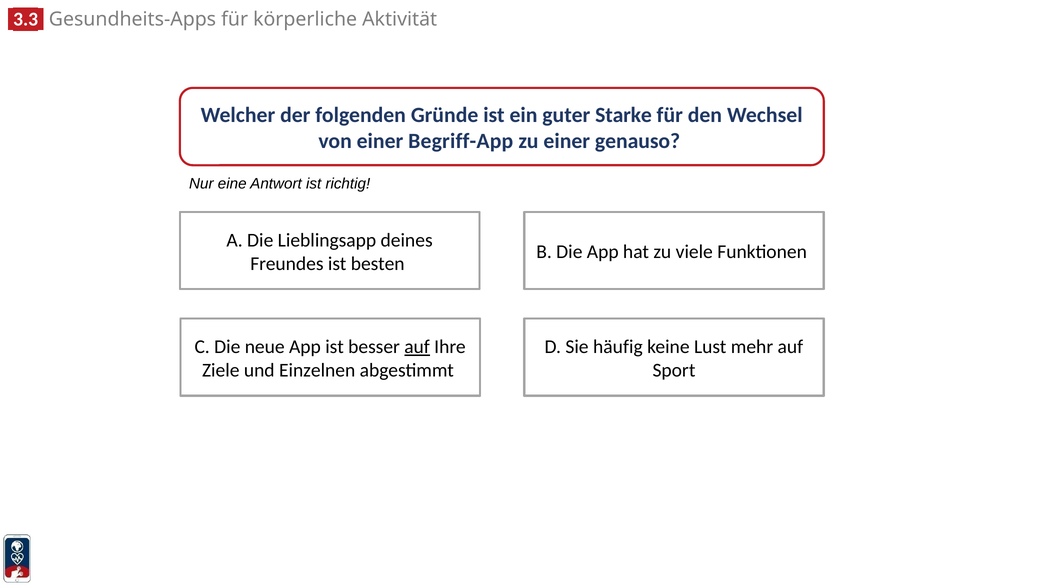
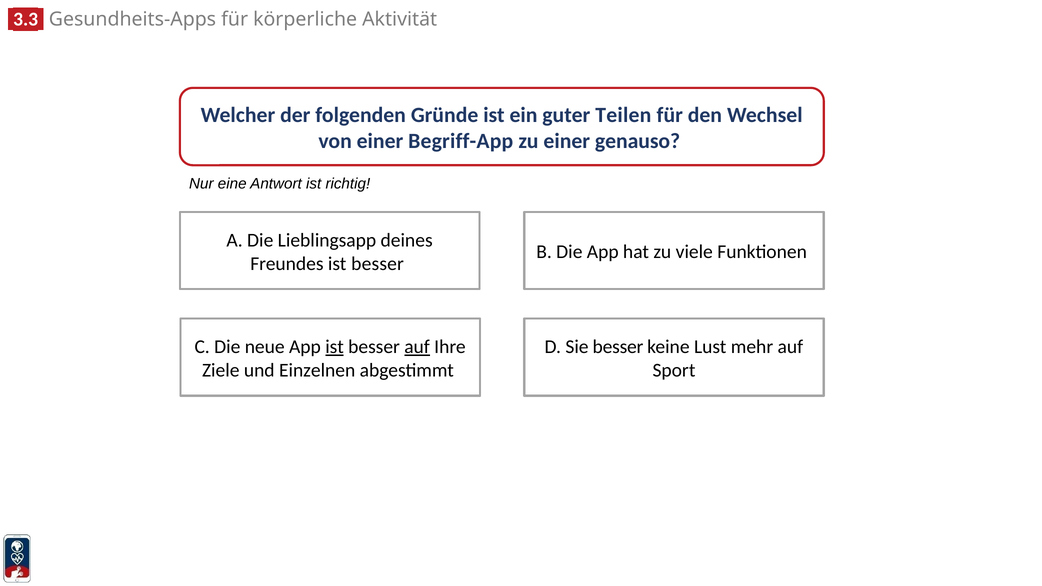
Starke: Starke -> Teilen (623, 115)
Freundes ist besten: besten -> besser (378, 264)
ist underline: none -> present (335, 347)
Sie häufig: häufig -> besser (618, 347)
